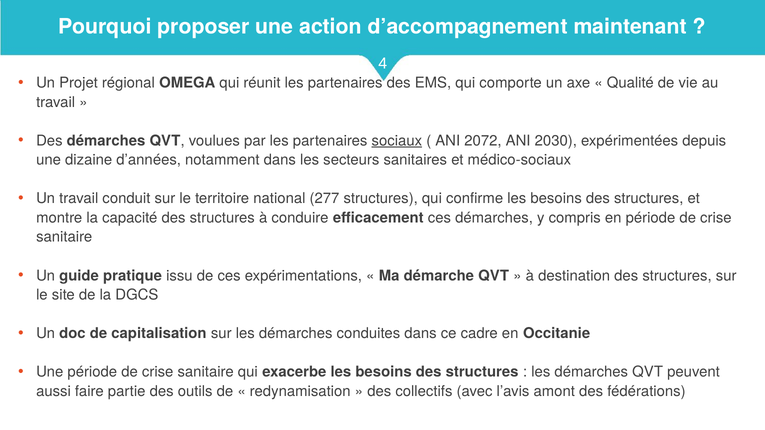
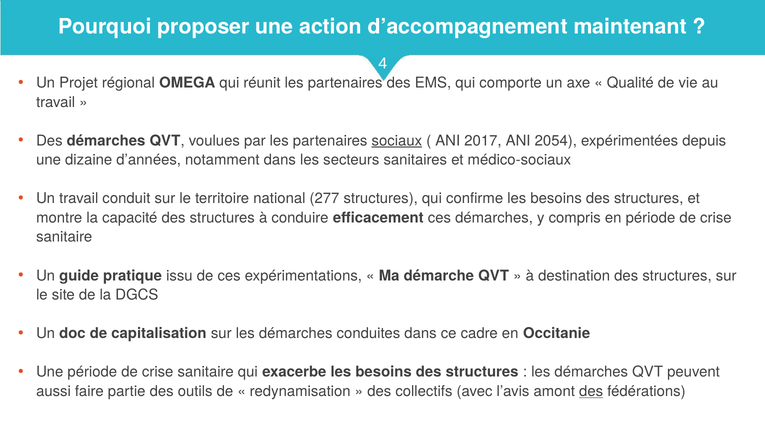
2072: 2072 -> 2017 (483, 141)
2030: 2030 -> 2054 (556, 141)
des underline: none -> present (591, 392)
